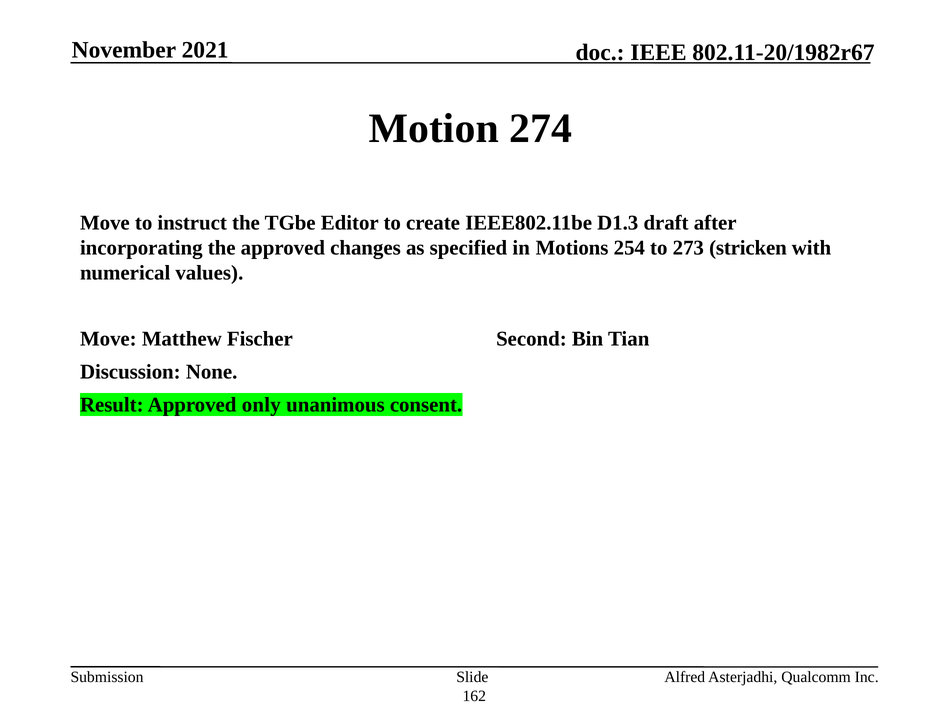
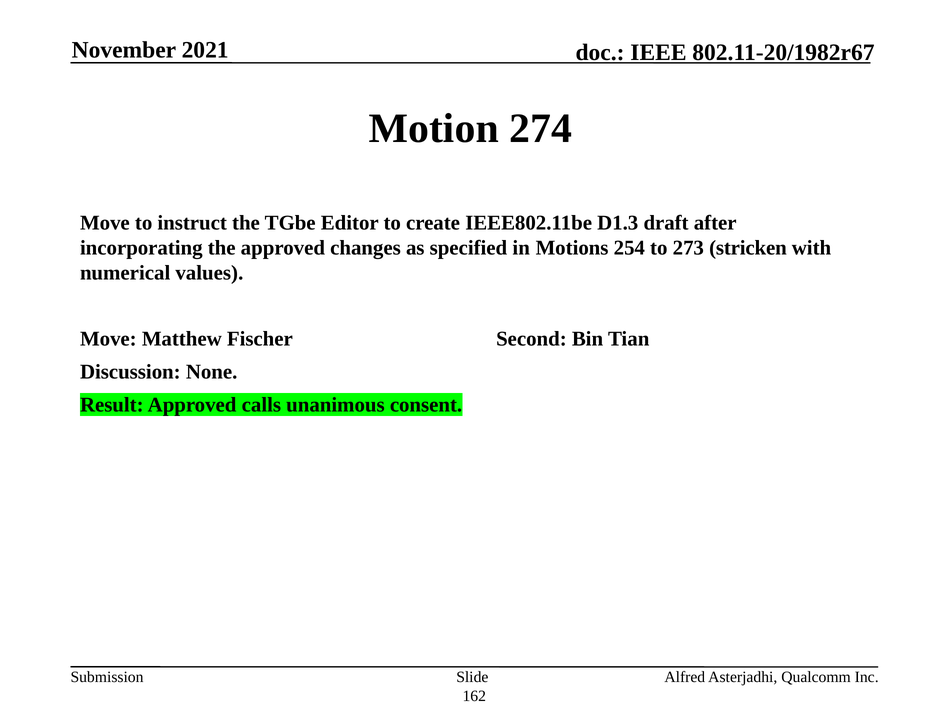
only: only -> calls (261, 405)
